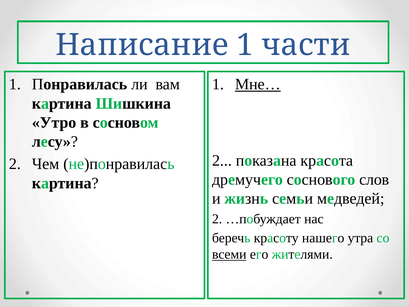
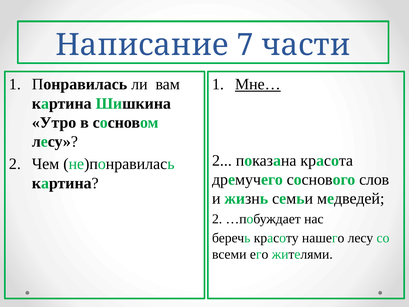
Написание 1: 1 -> 7 (245, 45)
нашего утра: утра -> лесу (360, 238)
всеми underline: present -> none (229, 254)
